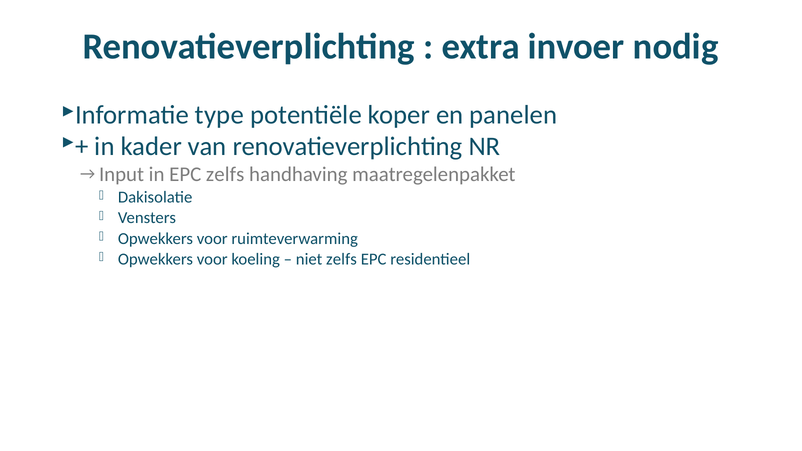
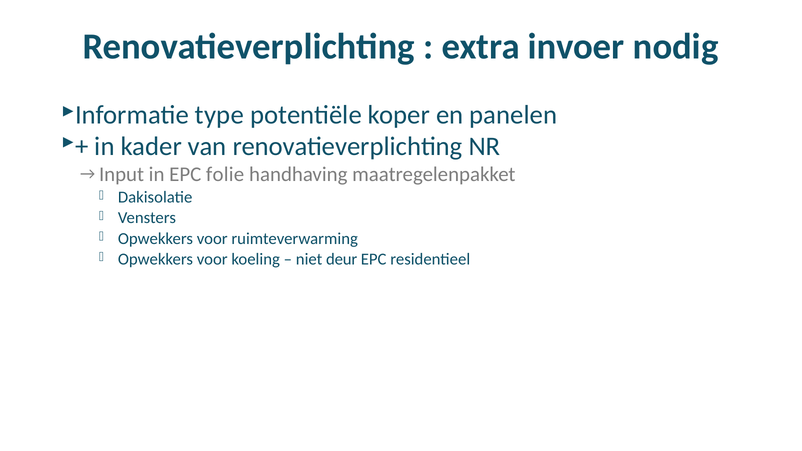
EPC zelfs: zelfs -> folie (225, 175)
niet zelfs: zelfs -> deur (342, 259)
